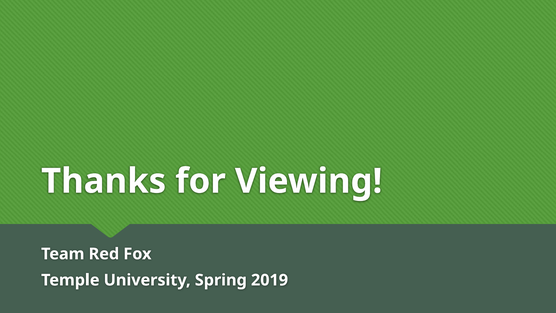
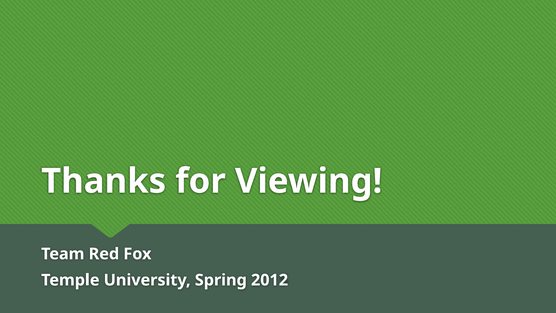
2019: 2019 -> 2012 (270, 280)
